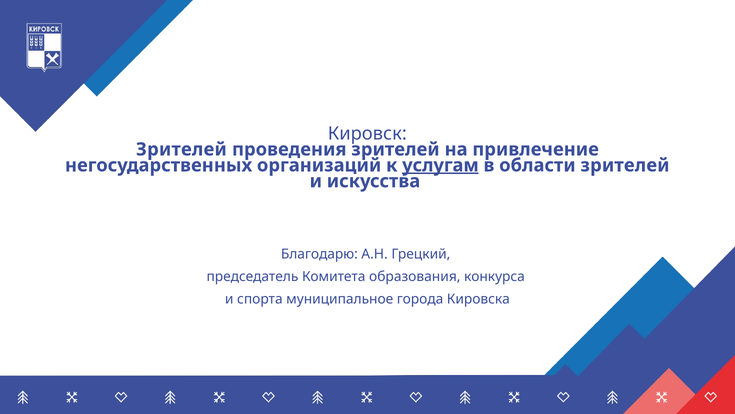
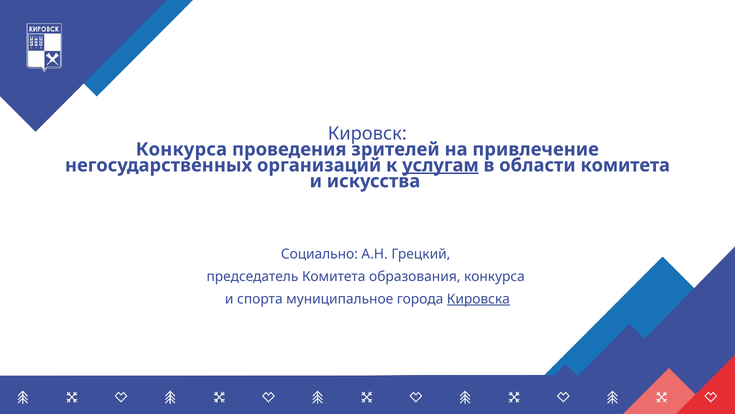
Зрителей: Зрителей -> Конкурса (181, 149)
области зрителей: зрителей -> комитета (625, 165)
Благодарю: Благодарю -> Социально (319, 254)
Кировска underline: none -> present (478, 299)
